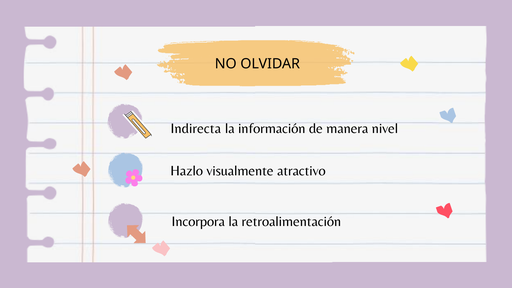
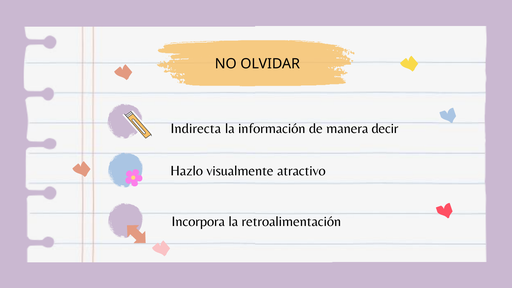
nivel: nivel -> decir (385, 129)
